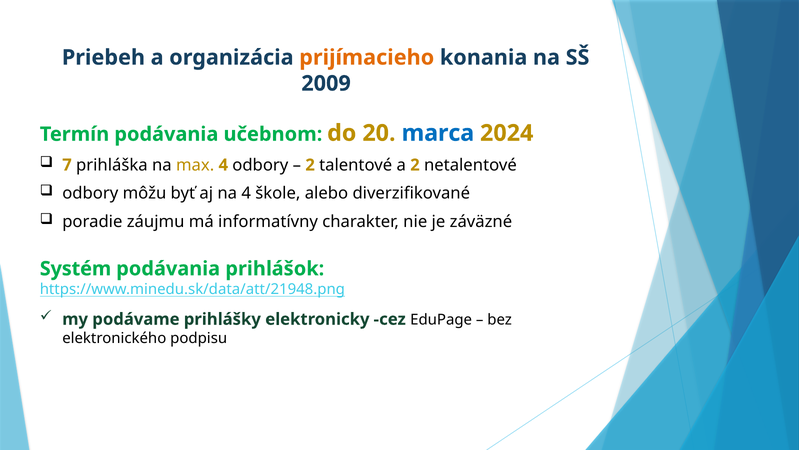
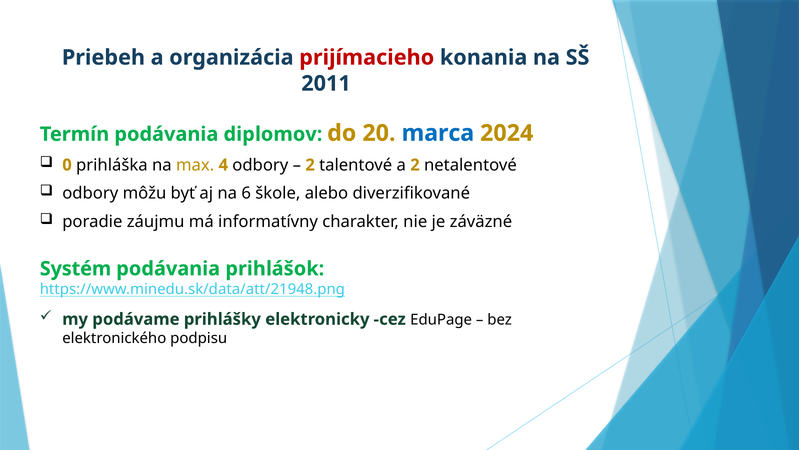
prijímacieho colour: orange -> red (367, 57)
2009: 2009 -> 2011 (326, 83)
učebnom: učebnom -> diplomov (273, 134)
7: 7 -> 0 (67, 165)
na 4: 4 -> 6 (246, 193)
